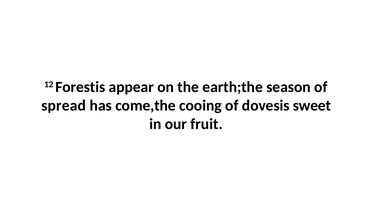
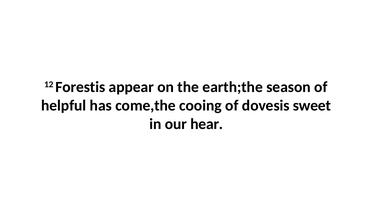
spread: spread -> helpful (64, 106)
fruit: fruit -> hear (207, 124)
